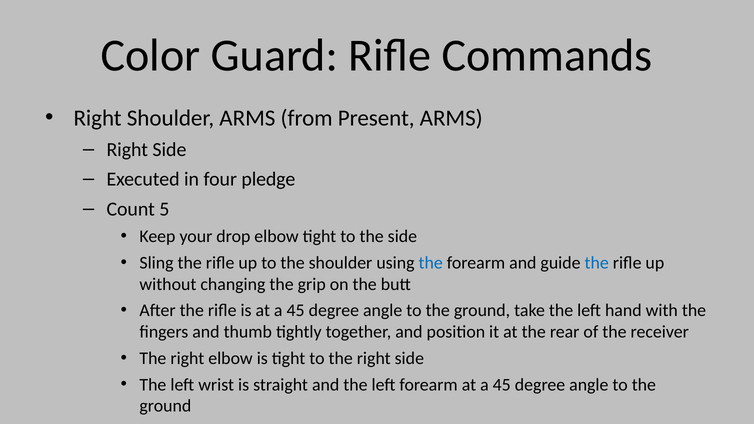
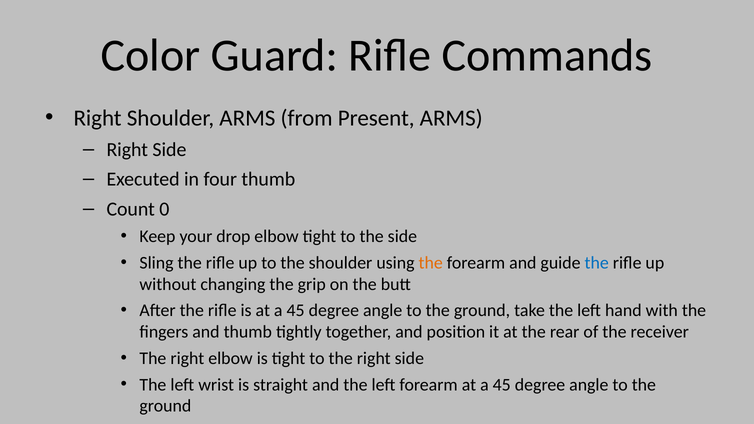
four pledge: pledge -> thumb (268, 179)
5: 5 -> 0 (164, 209)
the colour: blue -> orange (431, 263)
